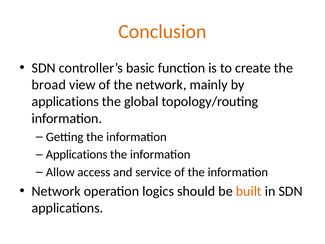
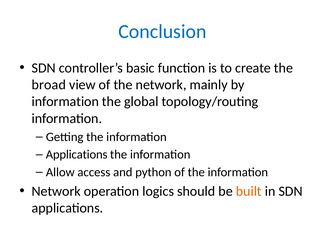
Conclusion colour: orange -> blue (162, 31)
applications: applications -> information (65, 101)
service: service -> python (153, 172)
